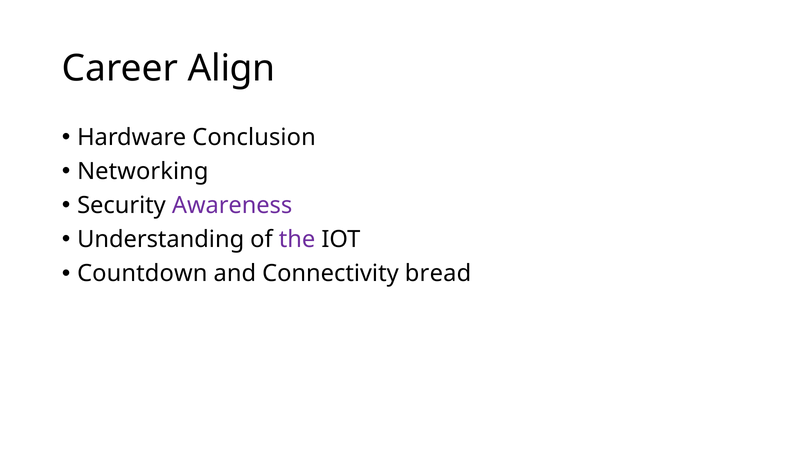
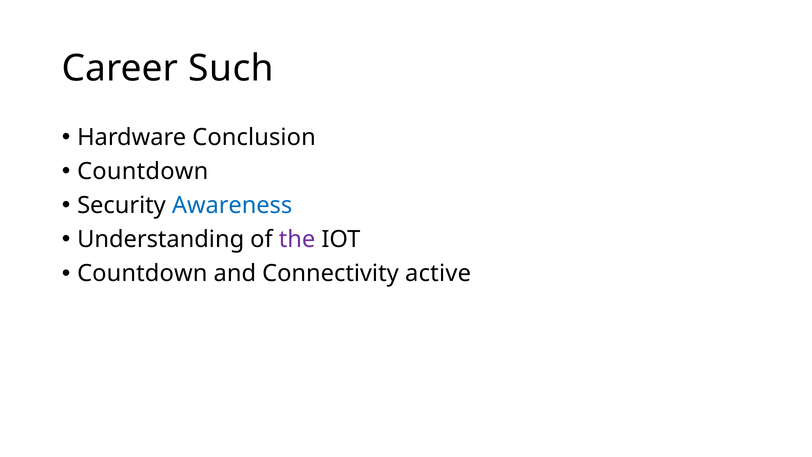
Align: Align -> Such (231, 68)
Networking: Networking -> Countdown (143, 171)
Awareness colour: purple -> blue (232, 205)
bread: bread -> active (438, 273)
